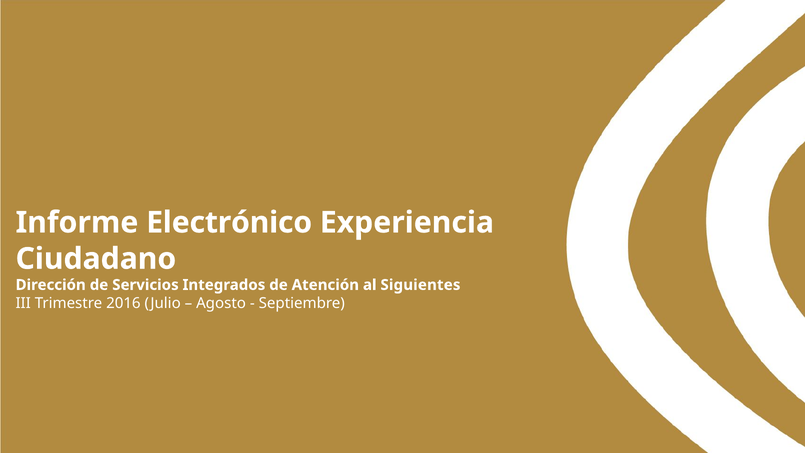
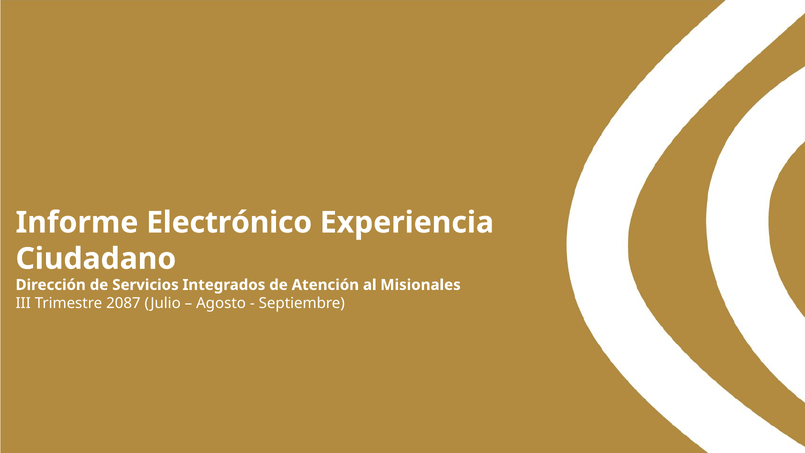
Siguientes: Siguientes -> Misionales (421, 285)
2016: 2016 -> 2087 (123, 303)
